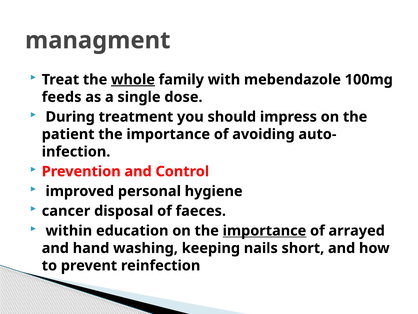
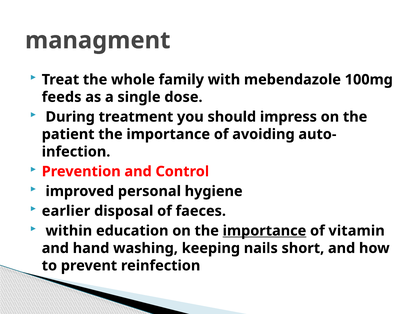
whole underline: present -> none (133, 80)
cancer: cancer -> earlier (66, 211)
arrayed: arrayed -> vitamin (357, 230)
